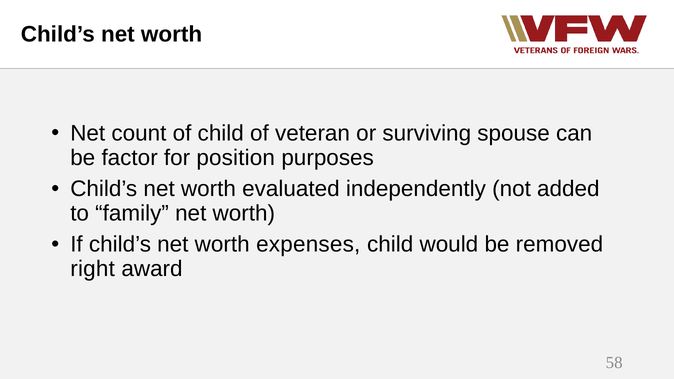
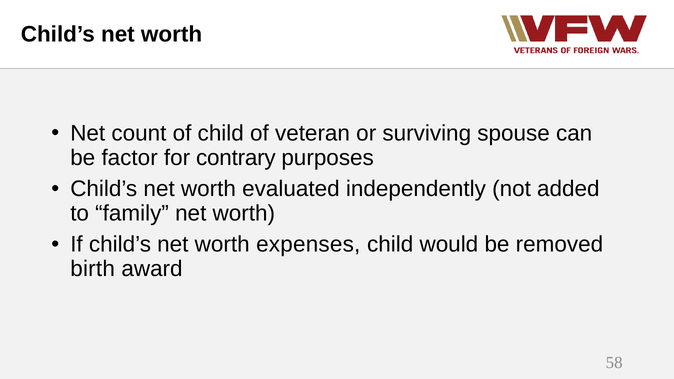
position: position -> contrary (236, 158)
right: right -> birth (93, 269)
